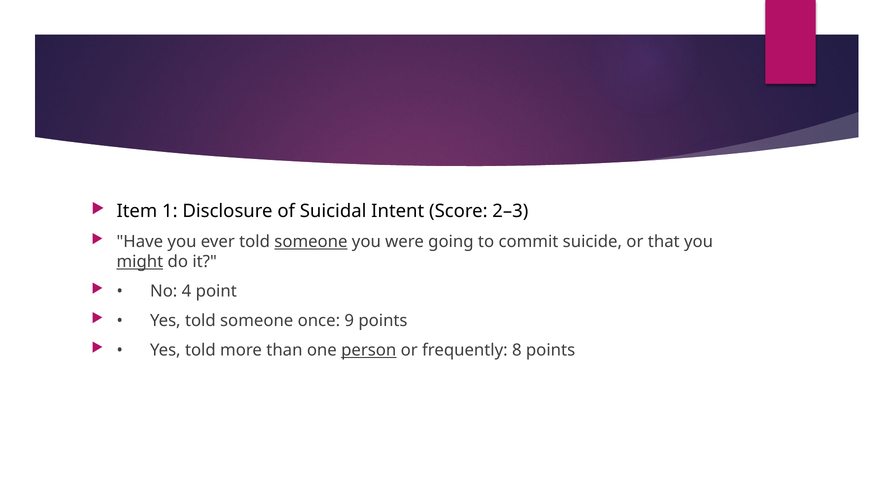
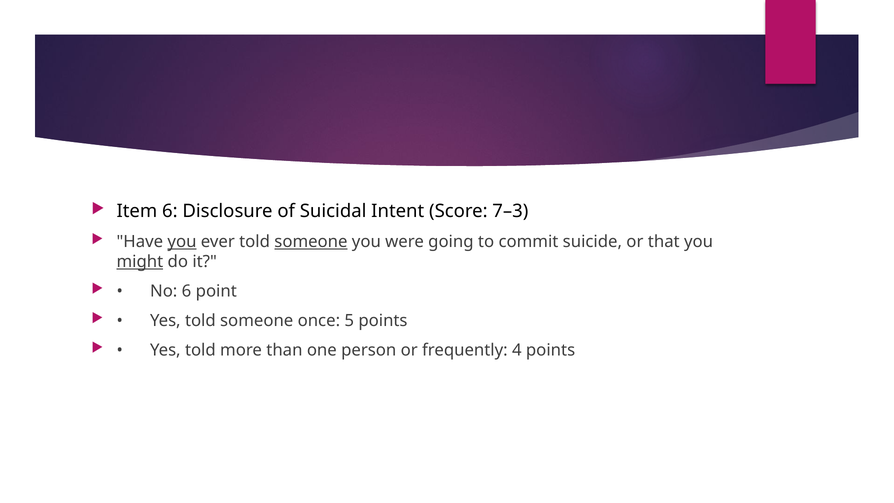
Item 1: 1 -> 6 (170, 211)
2–3: 2–3 -> 7–3 (510, 211)
you underline: none -> present (182, 242)
No 4: 4 -> 6 (186, 291)
9: 9 -> 5 (349, 321)
person underline: present -> none (369, 350)
8: 8 -> 4 (517, 350)
